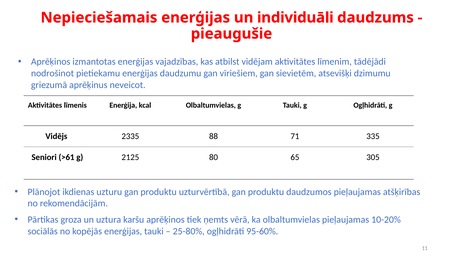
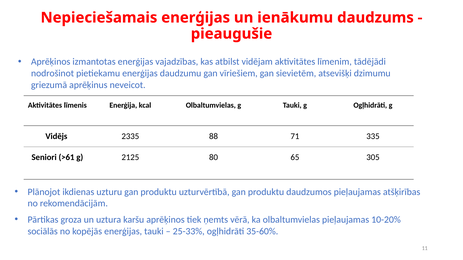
individuāli: individuāli -> ienākumu (295, 18)
25-80%: 25-80% -> 25-33% (189, 232)
95-60%: 95-60% -> 35-60% (262, 232)
